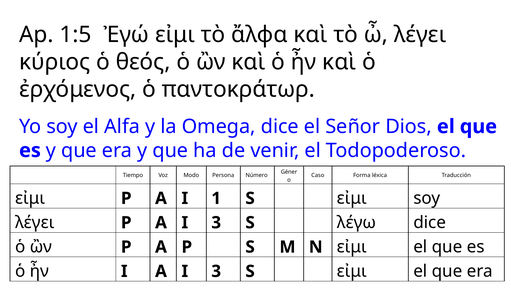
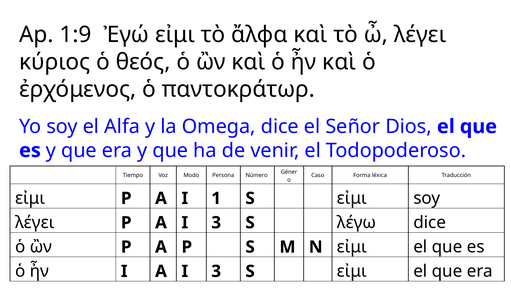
1:5: 1:5 -> 1:9 (76, 35)
